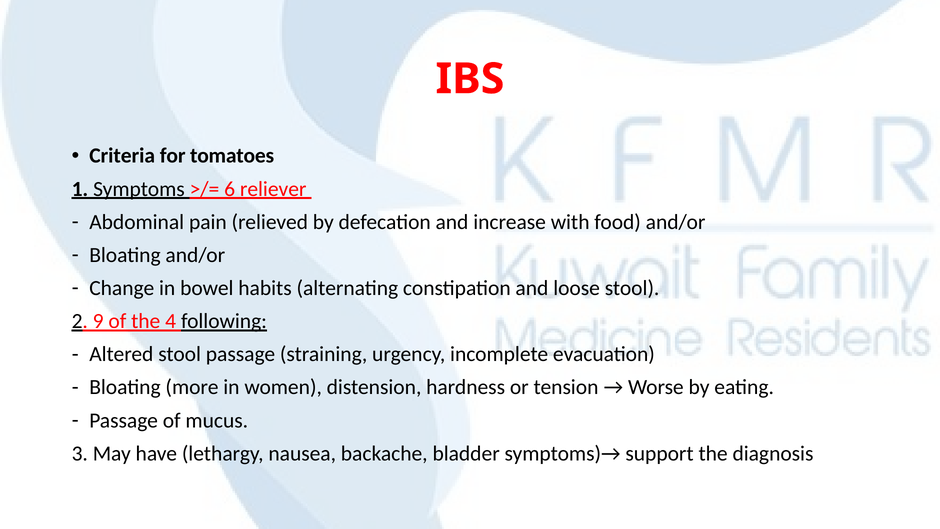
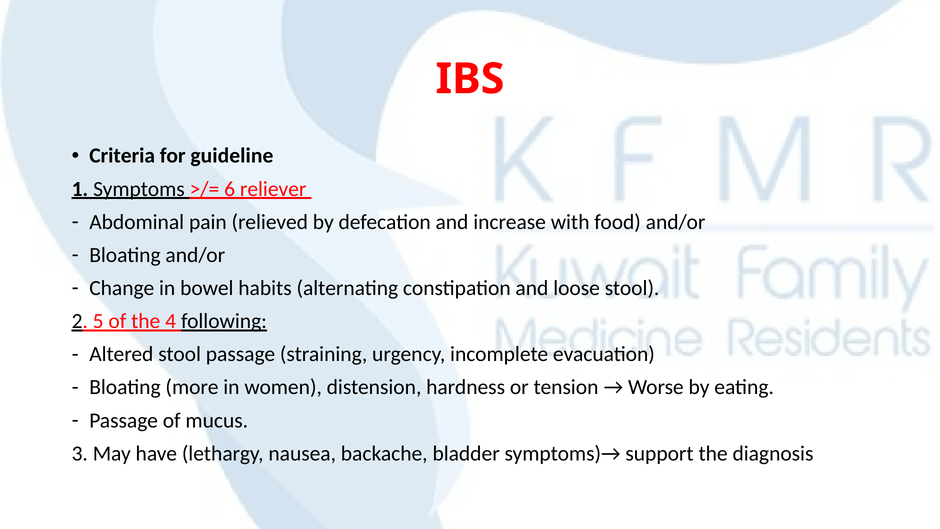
tomatoes: tomatoes -> guideline (232, 156)
9: 9 -> 5 (98, 321)
